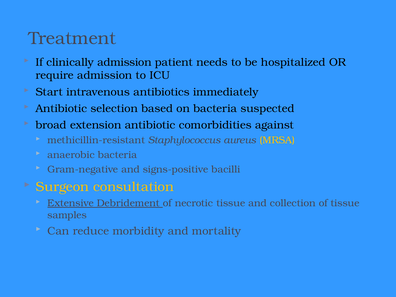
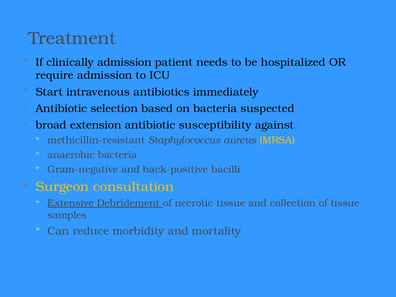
comorbidities: comorbidities -> susceptibility (215, 125)
signs-positive: signs-positive -> back-positive (176, 169)
